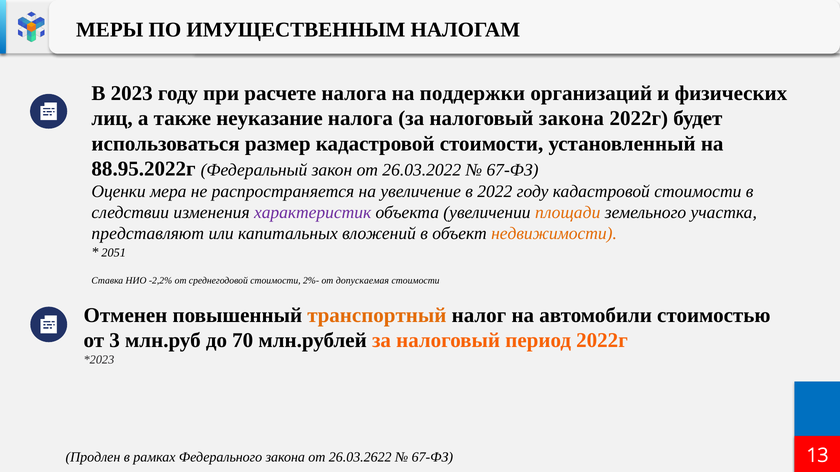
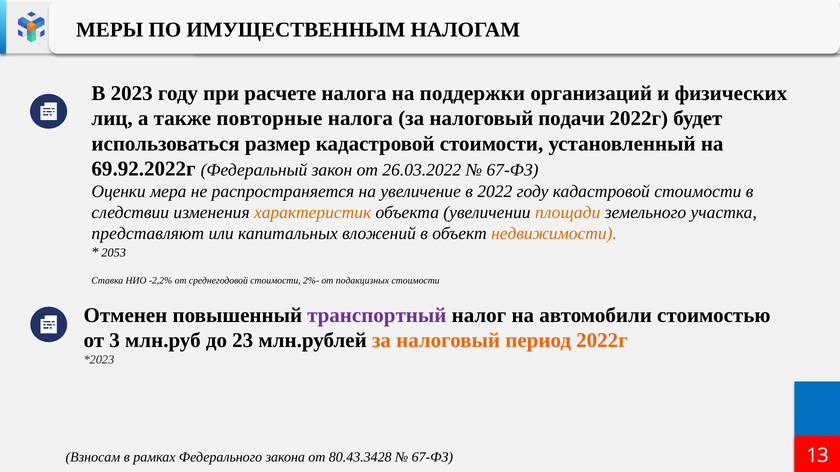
неуказание: неуказание -> повторные (269, 119)
налоговый закона: закона -> подачи (572, 119)
88.95.2022г: 88.95.2022г -> 69.92.2022г (144, 169)
характеристик colour: purple -> orange (313, 213)
2051: 2051 -> 2053 (114, 253)
допускаемая: допускаемая -> подакцизных (362, 281)
транспортный colour: orange -> purple (377, 315)
70: 70 -> 23 (243, 341)
Продлен: Продлен -> Взносам (93, 458)
26.03.2622: 26.03.2622 -> 80.43.3428 (360, 458)
